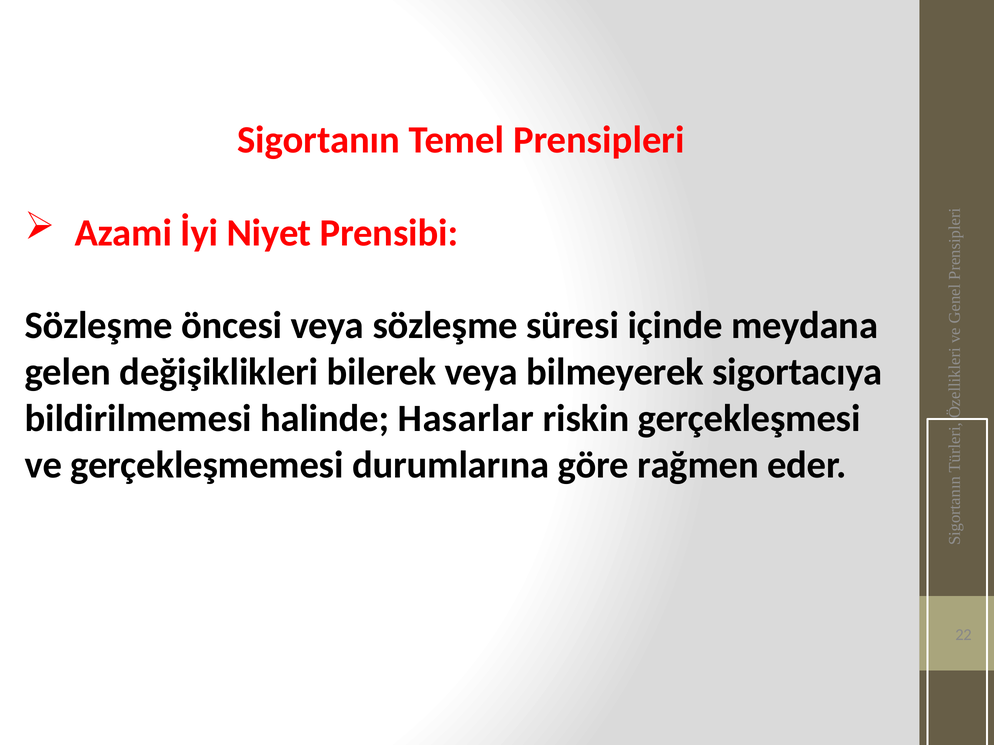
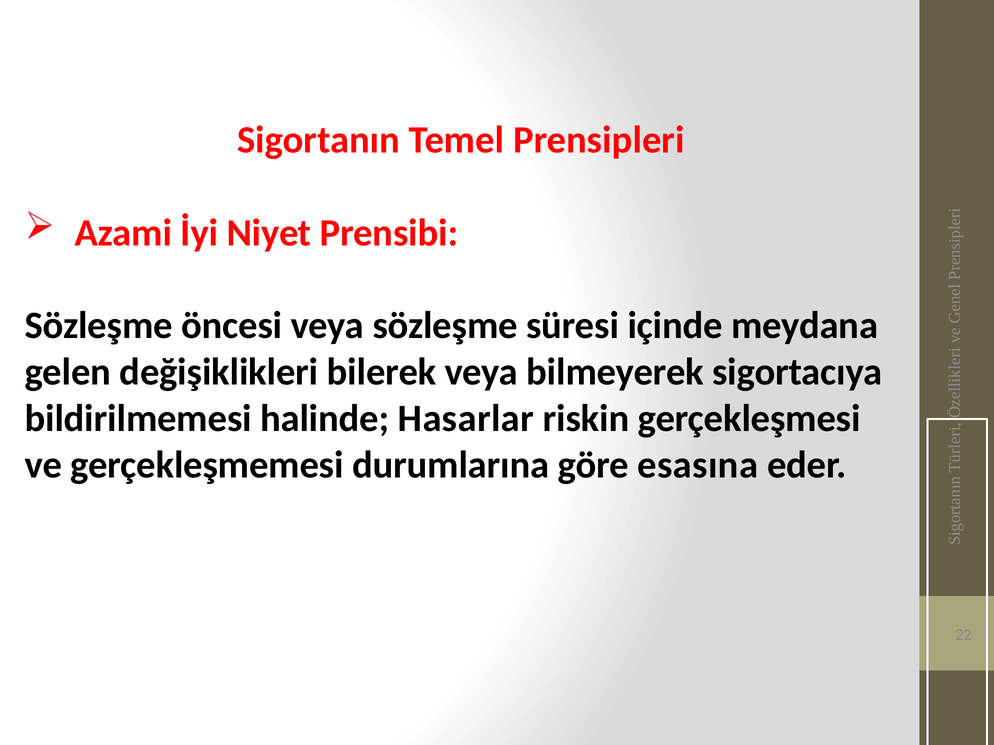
rağmen: rağmen -> esasına (698, 465)
